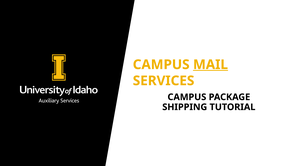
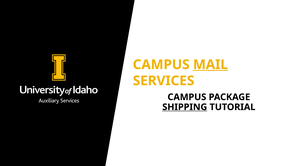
SHIPPING underline: none -> present (185, 107)
